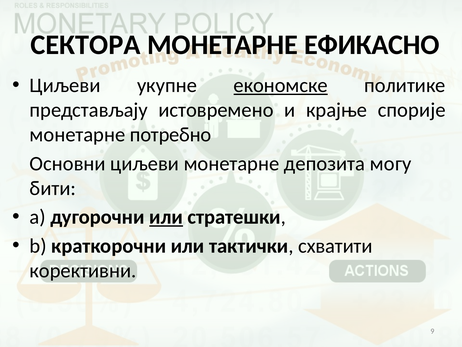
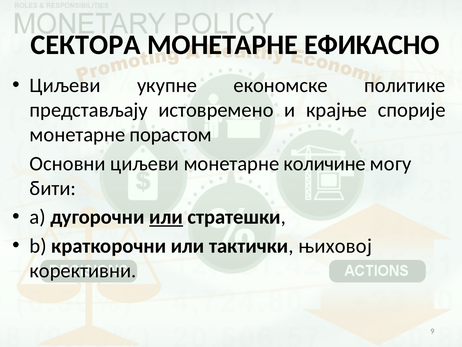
економске underline: present -> none (281, 85)
потребно: потребно -> порастом (171, 135)
депозита: депозита -> количине (325, 163)
схватити: схватити -> њиховој (335, 246)
